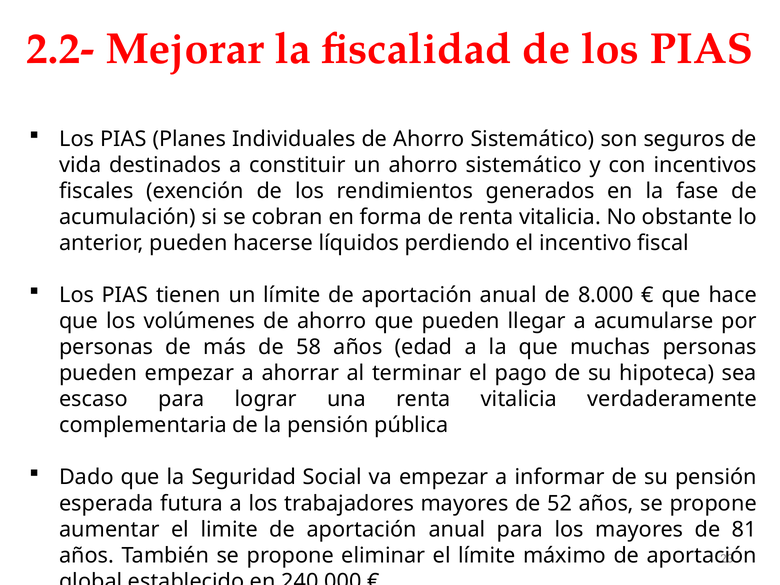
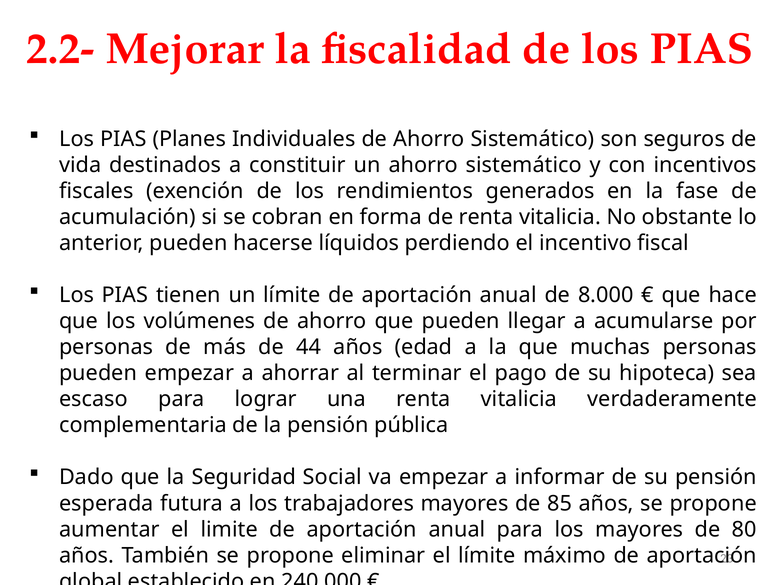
58: 58 -> 44 (309, 347)
52: 52 -> 85 (560, 503)
81: 81 -> 80 (744, 529)
